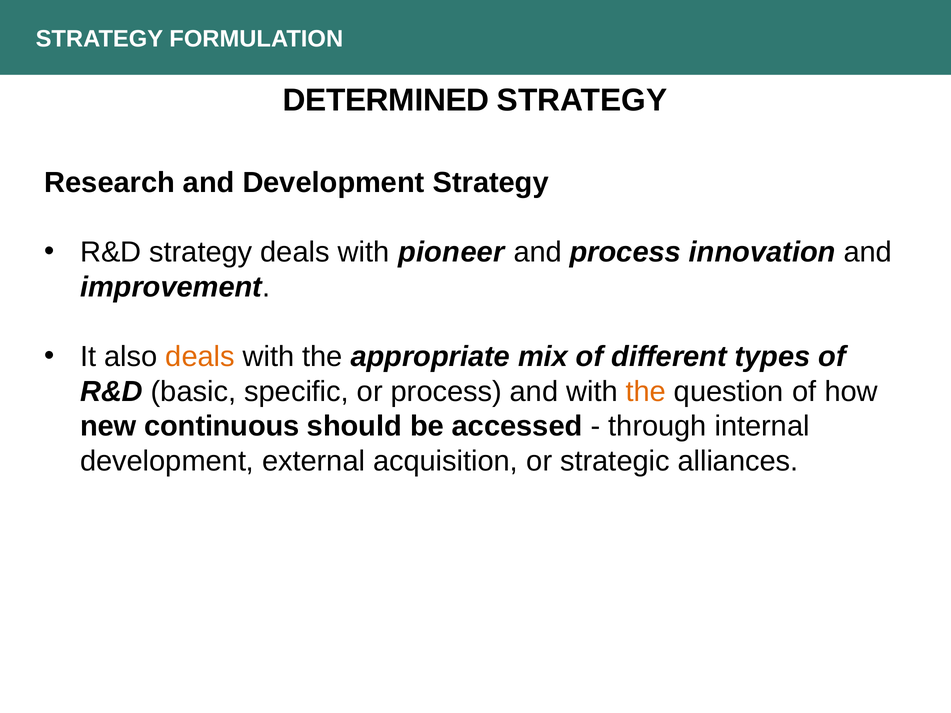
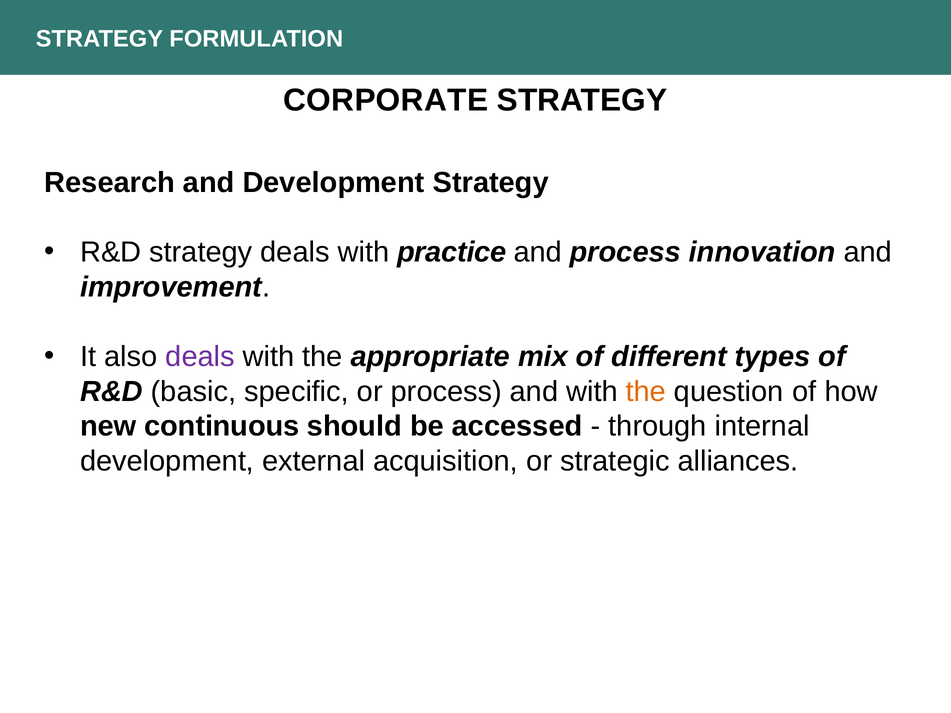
DETERMINED: DETERMINED -> CORPORATE (386, 101)
pioneer: pioneer -> practice (452, 252)
deals colour: orange -> purple (200, 357)
